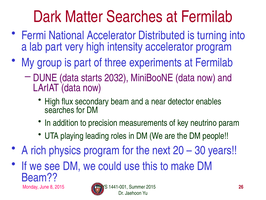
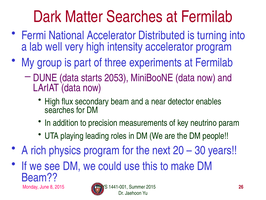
lab part: part -> well (54, 47)
2032: 2032 -> 2053 (116, 78)
